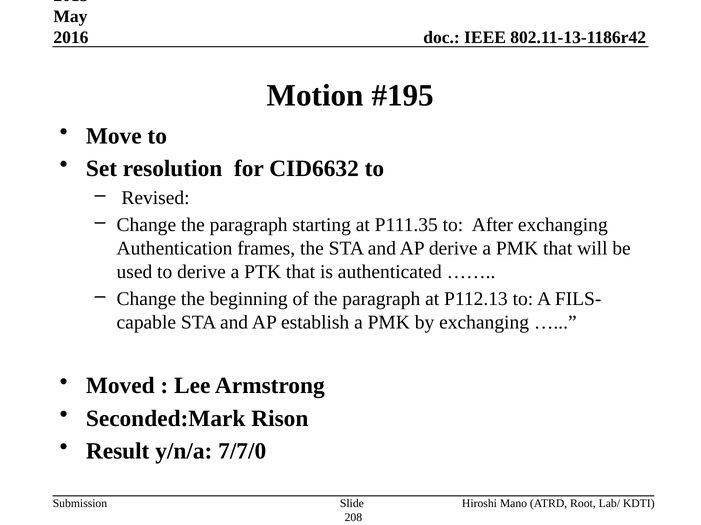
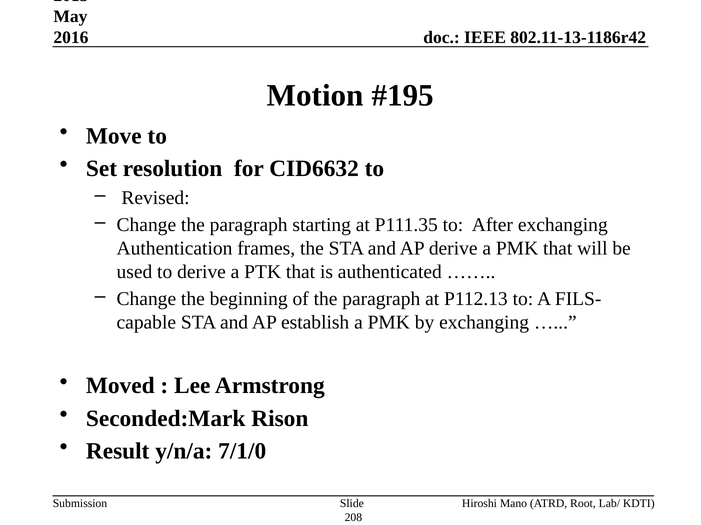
7/7/0: 7/7/0 -> 7/1/0 (242, 452)
